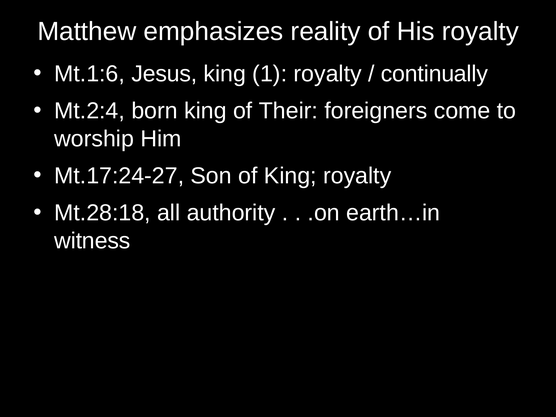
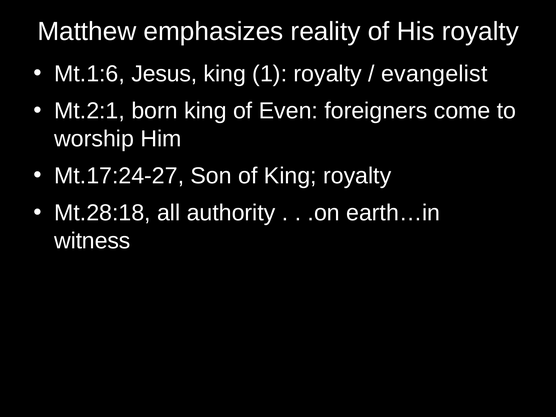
continually: continually -> evangelist (434, 74)
Mt.2:4: Mt.2:4 -> Mt.2:1 (90, 111)
Their: Their -> Even (288, 111)
